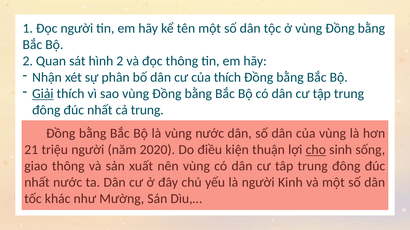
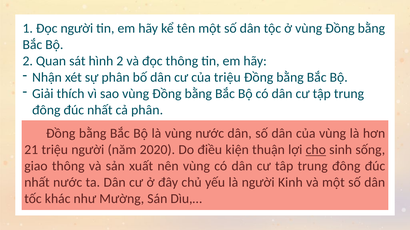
của thích: thích -> triệu (227, 78)
Giải underline: present -> none (43, 94)
cả trung: trung -> phân (147, 110)
